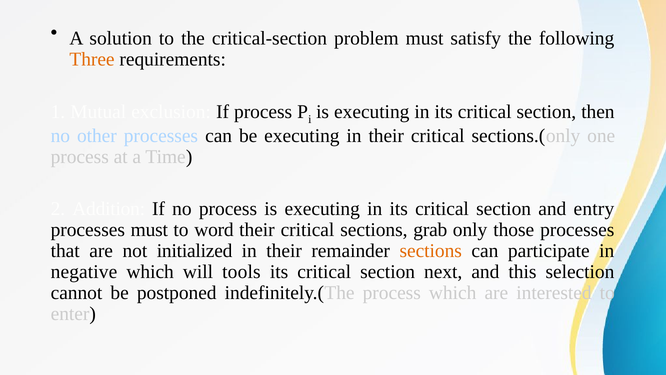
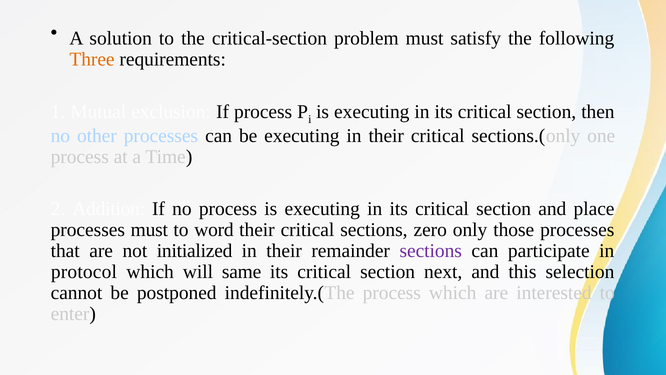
entry: entry -> place (594, 209)
grab: grab -> zero (430, 230)
sections colour: orange -> purple (431, 251)
negative: negative -> protocol (84, 272)
tools: tools -> same (242, 272)
